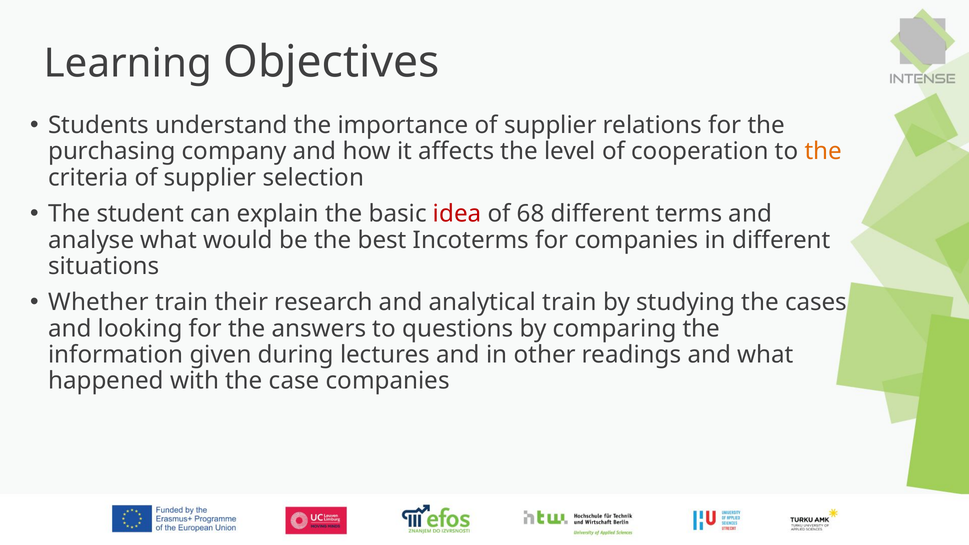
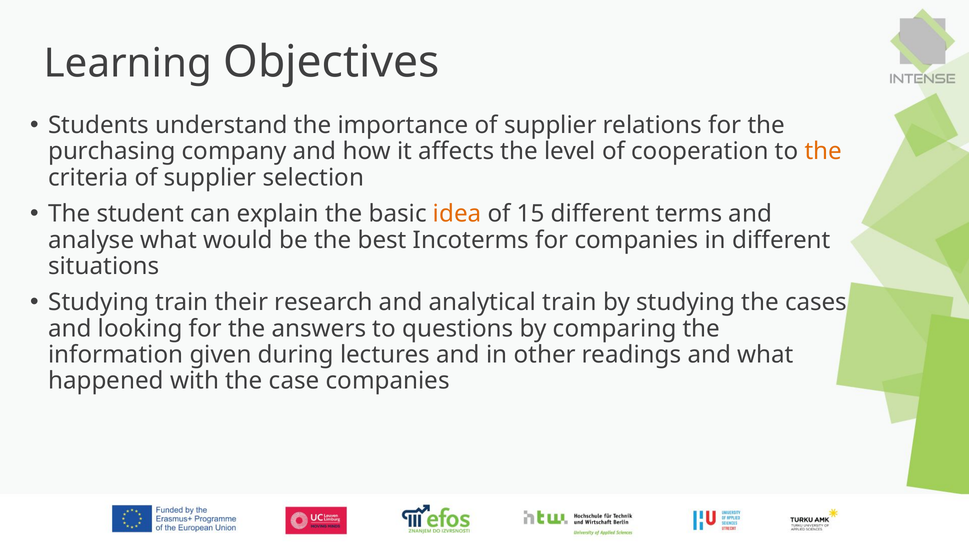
idea colour: red -> orange (457, 214)
68: 68 -> 15 (531, 214)
Whether: Whether -> Studying (99, 302)
